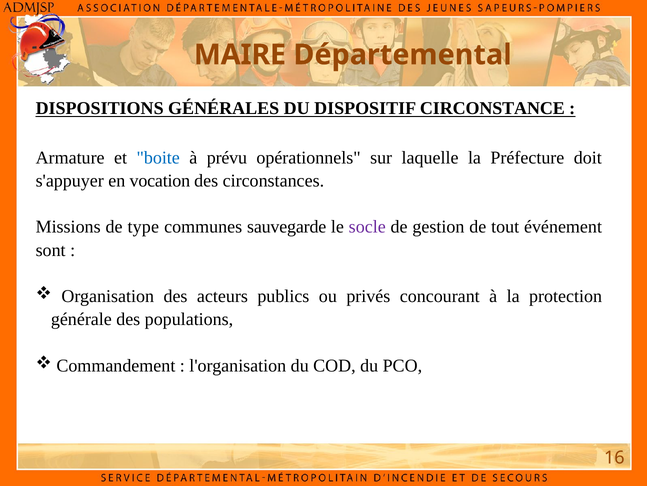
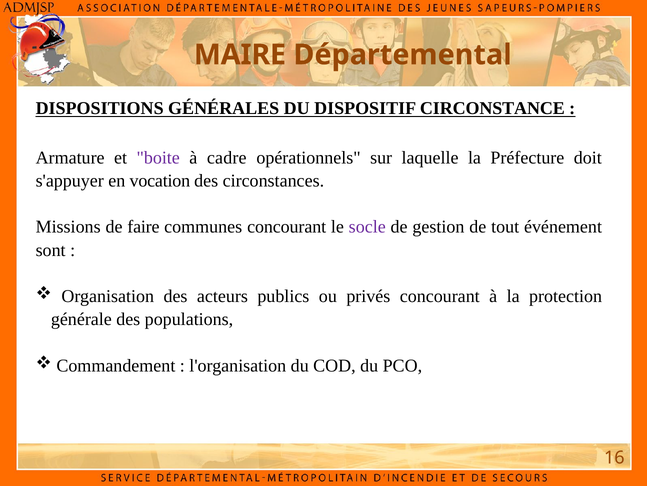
boite colour: blue -> purple (158, 157)
prévu: prévu -> cadre (227, 157)
type: type -> faire (143, 227)
communes sauvegarde: sauvegarde -> concourant (287, 227)
